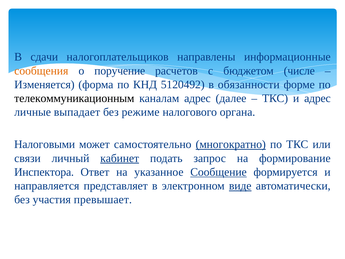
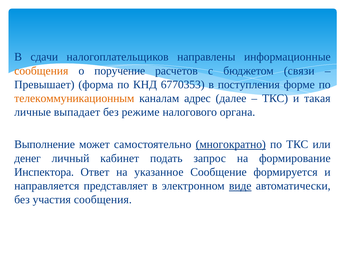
числе: числе -> связи (299, 71)
Изменяется: Изменяется -> Превышает (44, 84)
5120492: 5120492 -> 6770353 (183, 84)
обязанности: обязанности -> поступления (249, 84)
телекоммуникационным colour: black -> orange (74, 98)
и адрес: адрес -> такая (317, 98)
Налоговыми: Налоговыми -> Выполнение (45, 144)
связи: связи -> денег (28, 158)
кабинет underline: present -> none (120, 158)
Сообщение underline: present -> none (219, 172)
участия превышает: превышает -> сообщения (103, 199)
